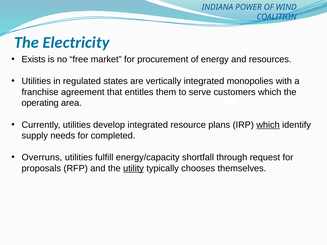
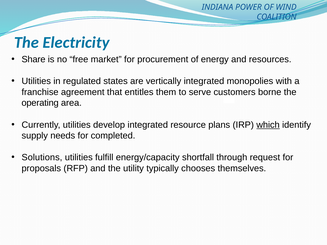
Exists: Exists -> Share (34, 59)
customers which: which -> borne (270, 92)
Overruns: Overruns -> Solutions (42, 158)
utility underline: present -> none (134, 169)
